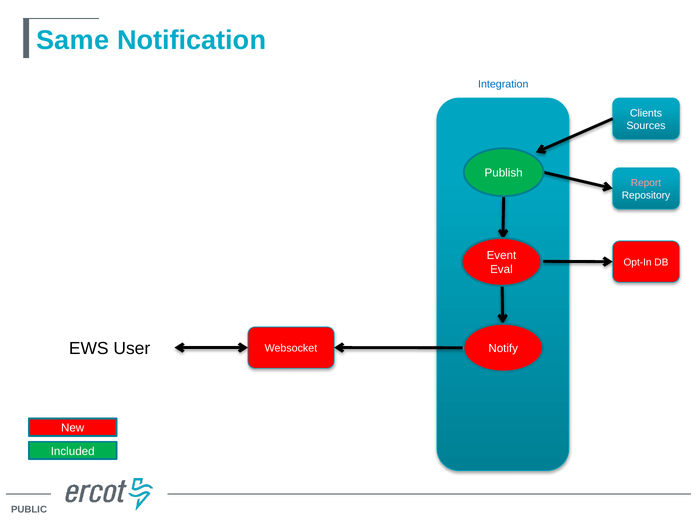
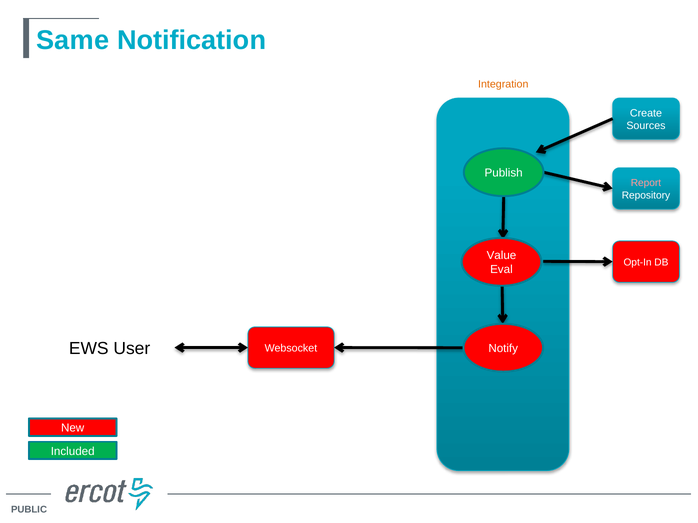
Integration colour: blue -> orange (503, 84)
Clients: Clients -> Create (646, 113)
Event: Event -> Value (501, 256)
